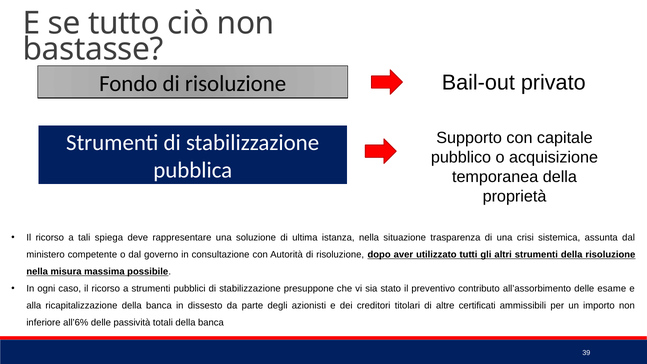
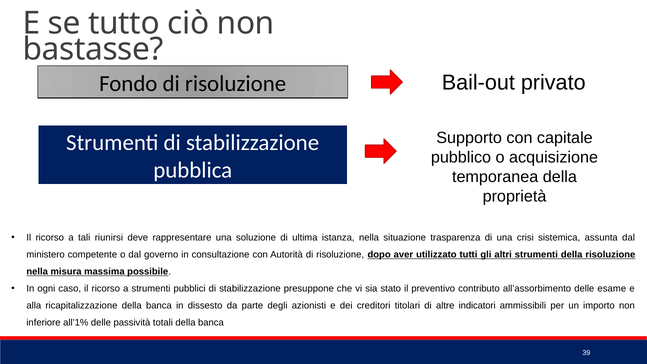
spiega: spiega -> riunirsi (109, 238)
certificati: certificati -> indicatori (477, 305)
all’6%: all’6% -> all’1% (76, 322)
